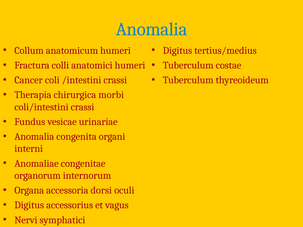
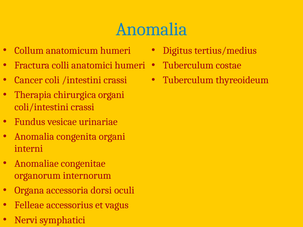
chirurgica morbi: morbi -> organi (111, 95)
Digitus: Digitus -> Felleae (29, 205)
